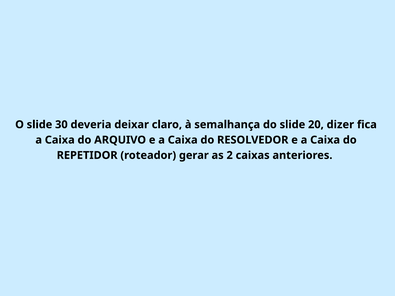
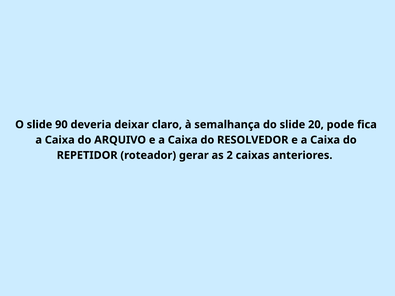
30: 30 -> 90 (61, 125)
dizer: dizer -> pode (340, 125)
